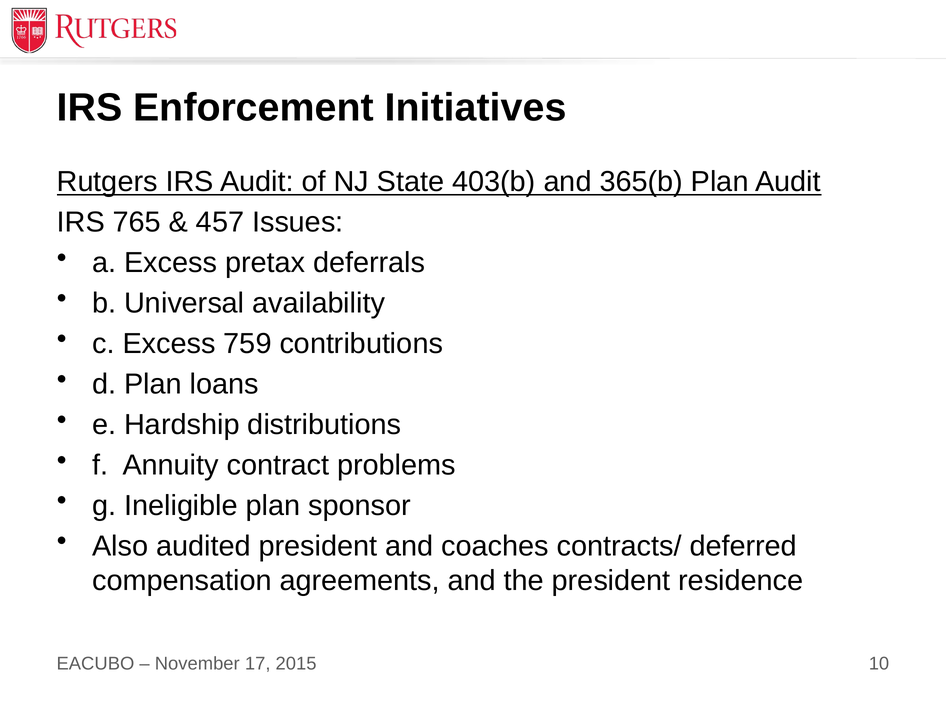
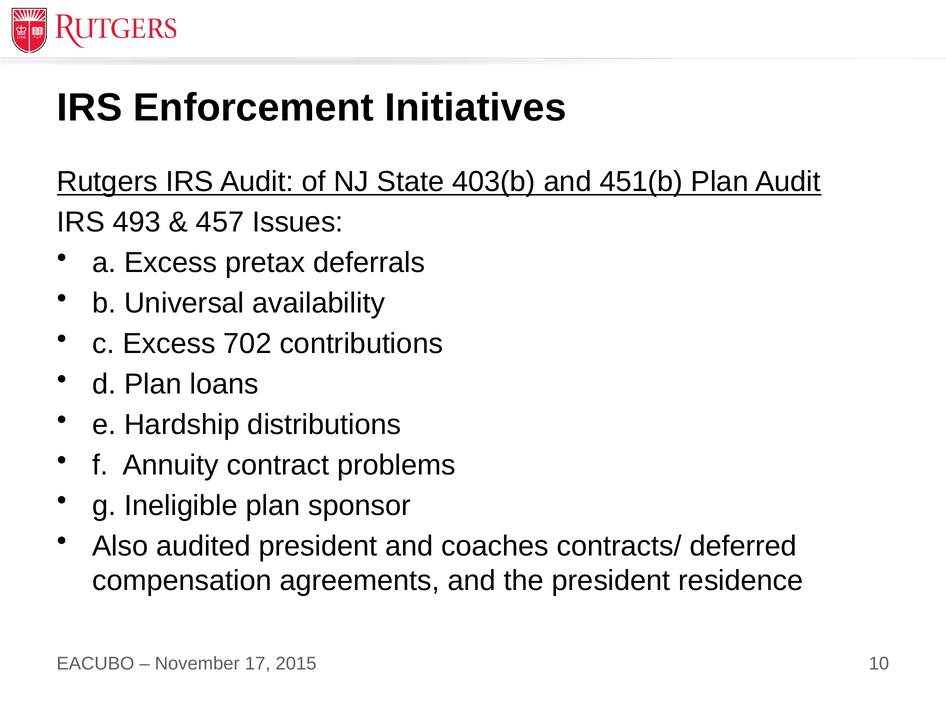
365(b: 365(b -> 451(b (641, 182)
765: 765 -> 493 (137, 222)
759: 759 -> 702 (248, 344)
